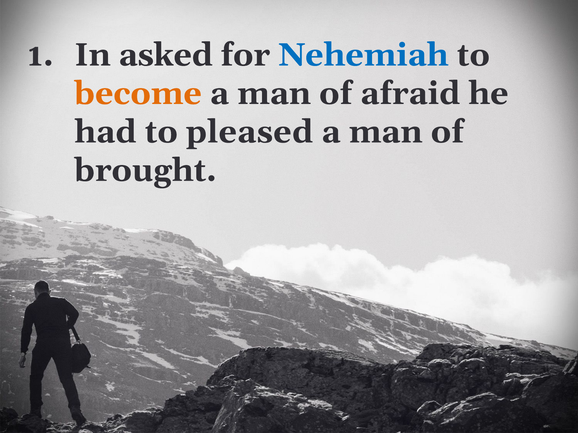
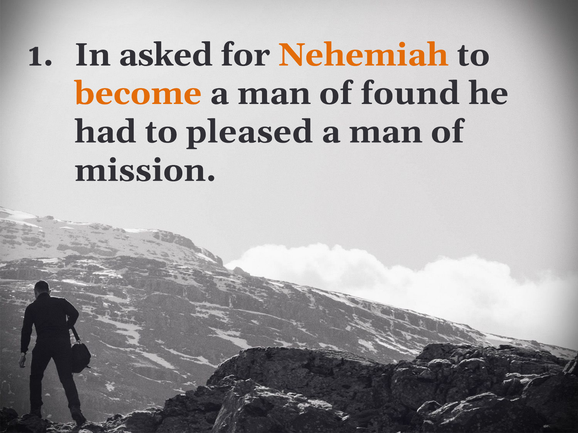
Nehemiah colour: blue -> orange (363, 55)
afraid: afraid -> found (410, 94)
brought: brought -> mission (145, 171)
